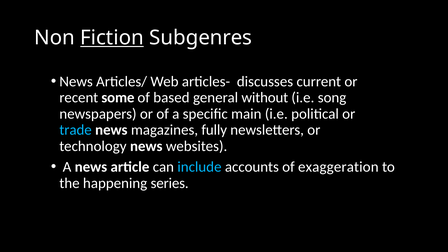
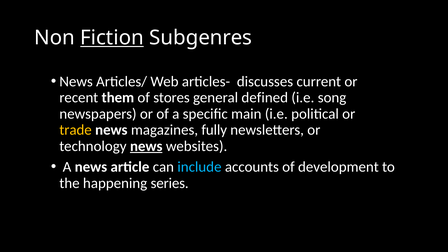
some: some -> them (118, 98)
based: based -> stores (172, 98)
without: without -> defined (265, 98)
trade colour: light blue -> yellow (76, 130)
news underline: none -> present (146, 146)
exaggeration: exaggeration -> development (338, 167)
